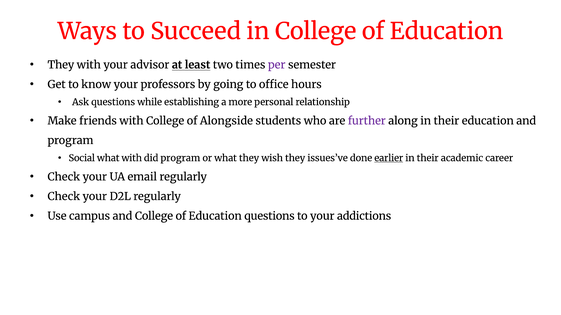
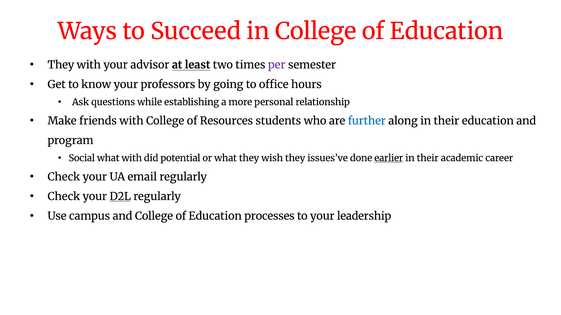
Alongside: Alongside -> Resources (226, 121)
further colour: purple -> blue (367, 121)
did program: program -> potential (180, 158)
D2L underline: none -> present (120, 197)
Education questions: questions -> processes (269, 216)
addictions: addictions -> leadership (364, 216)
